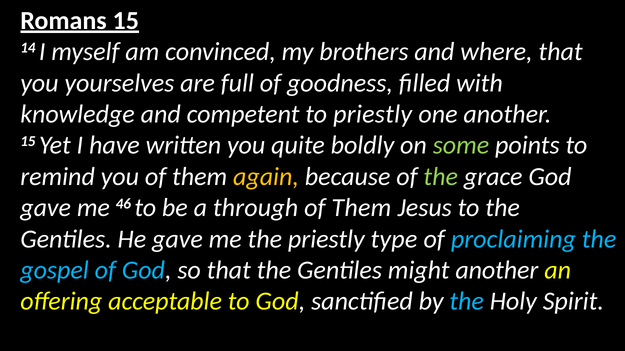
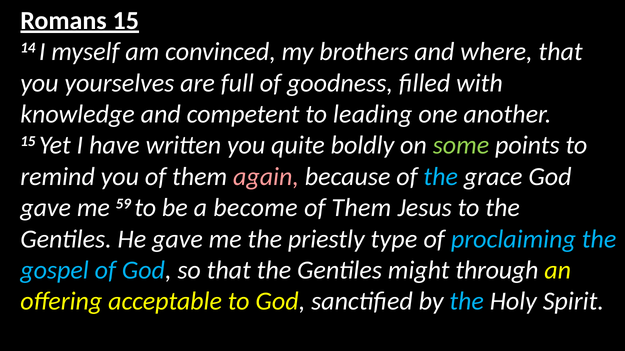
to priestly: priestly -> leading (373, 114)
again colour: yellow -> pink (266, 177)
the colour: light green -> light blue (441, 177)
46: 46 -> 59 (123, 204)
through: through -> become (255, 208)
might another: another -> through (497, 271)
